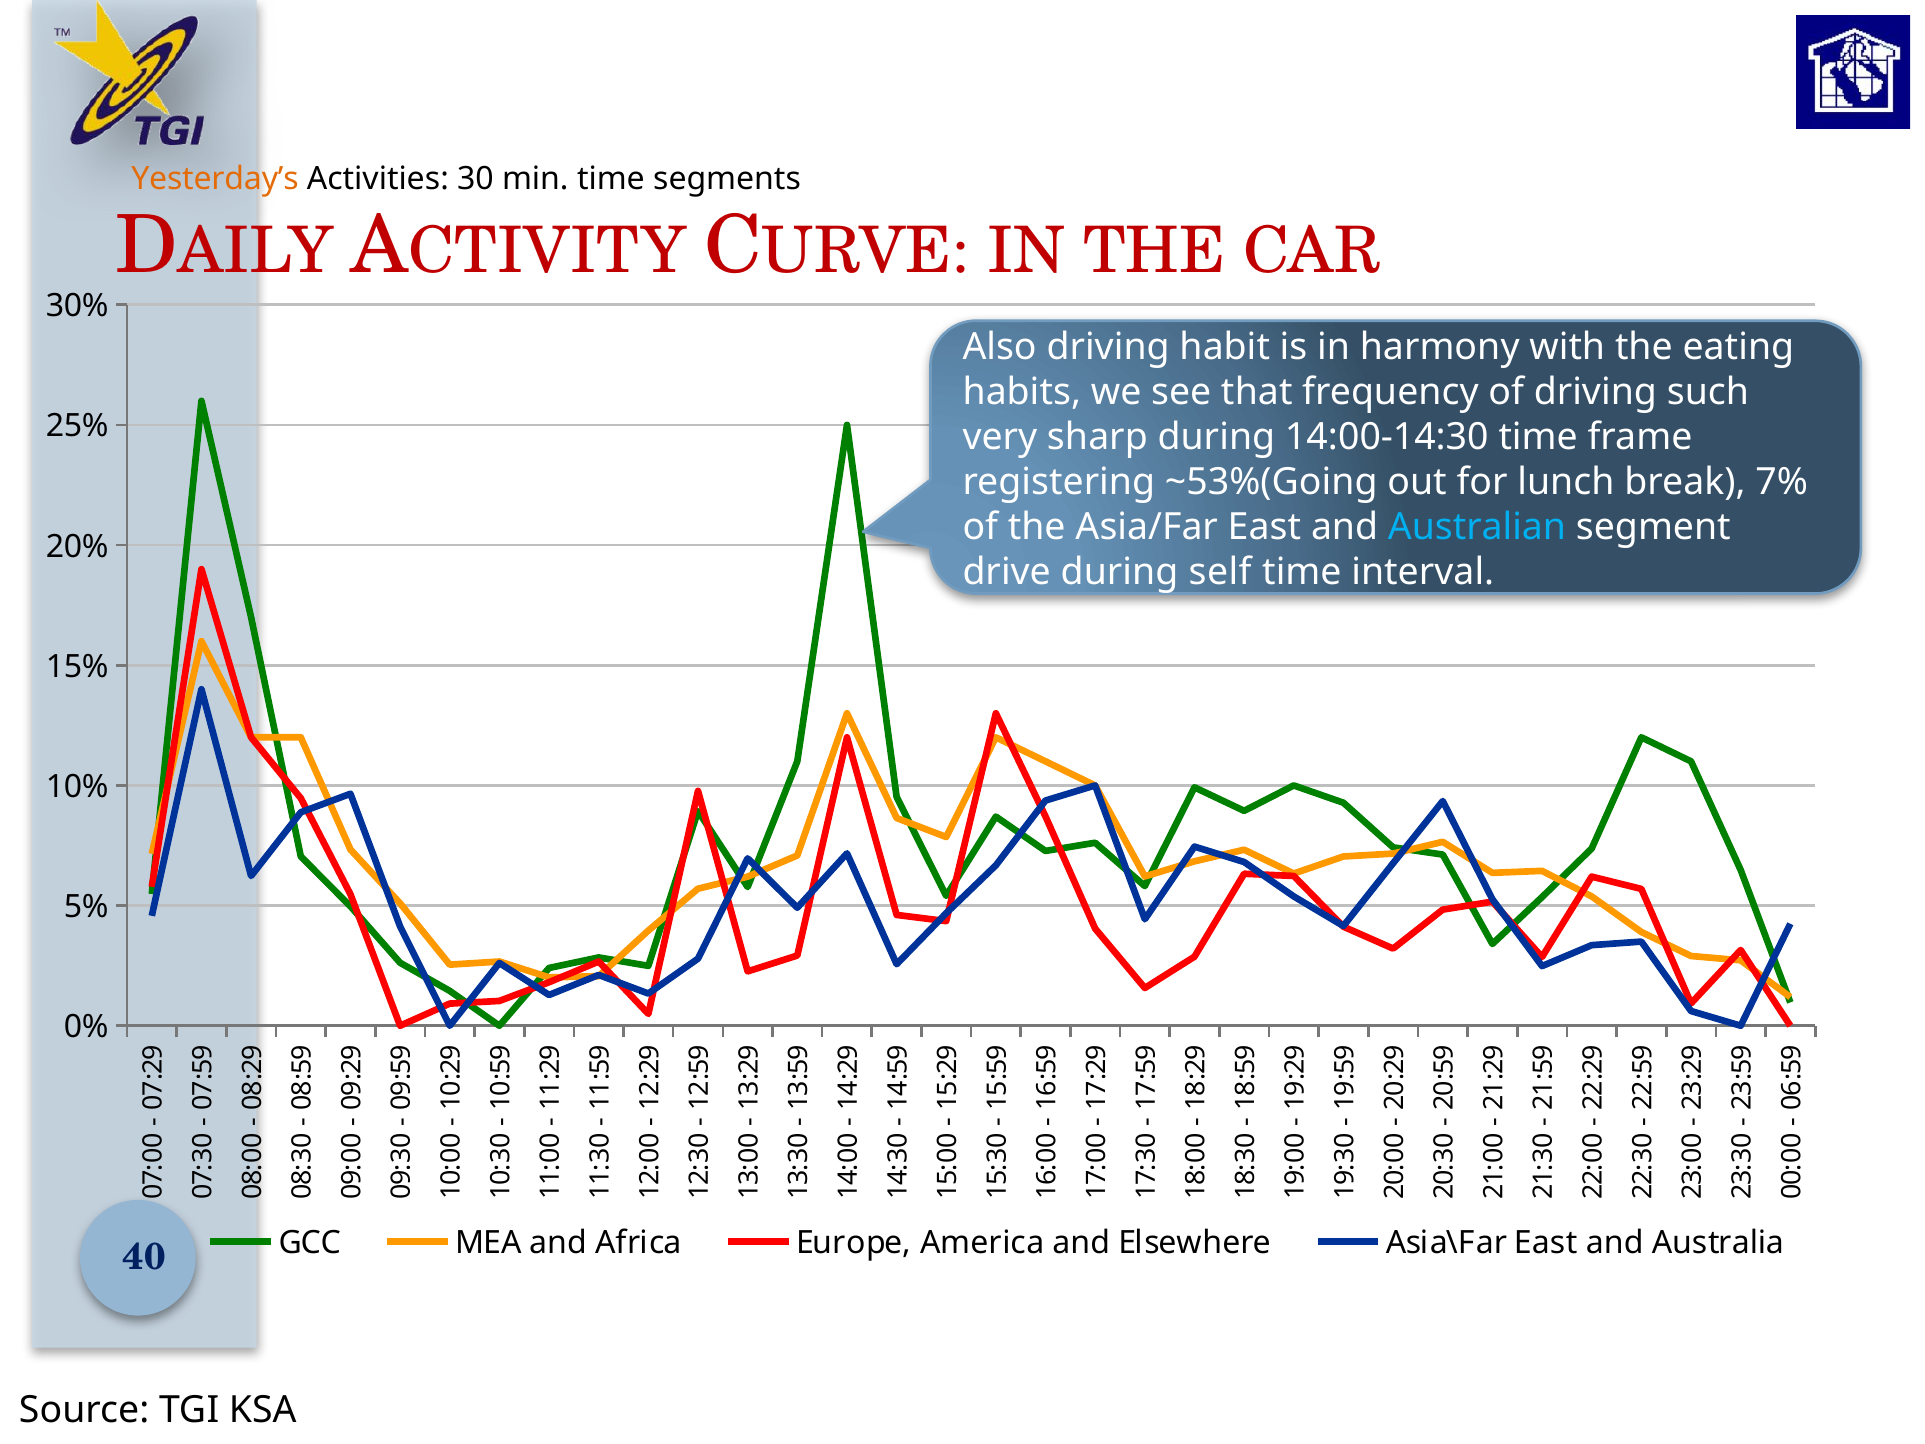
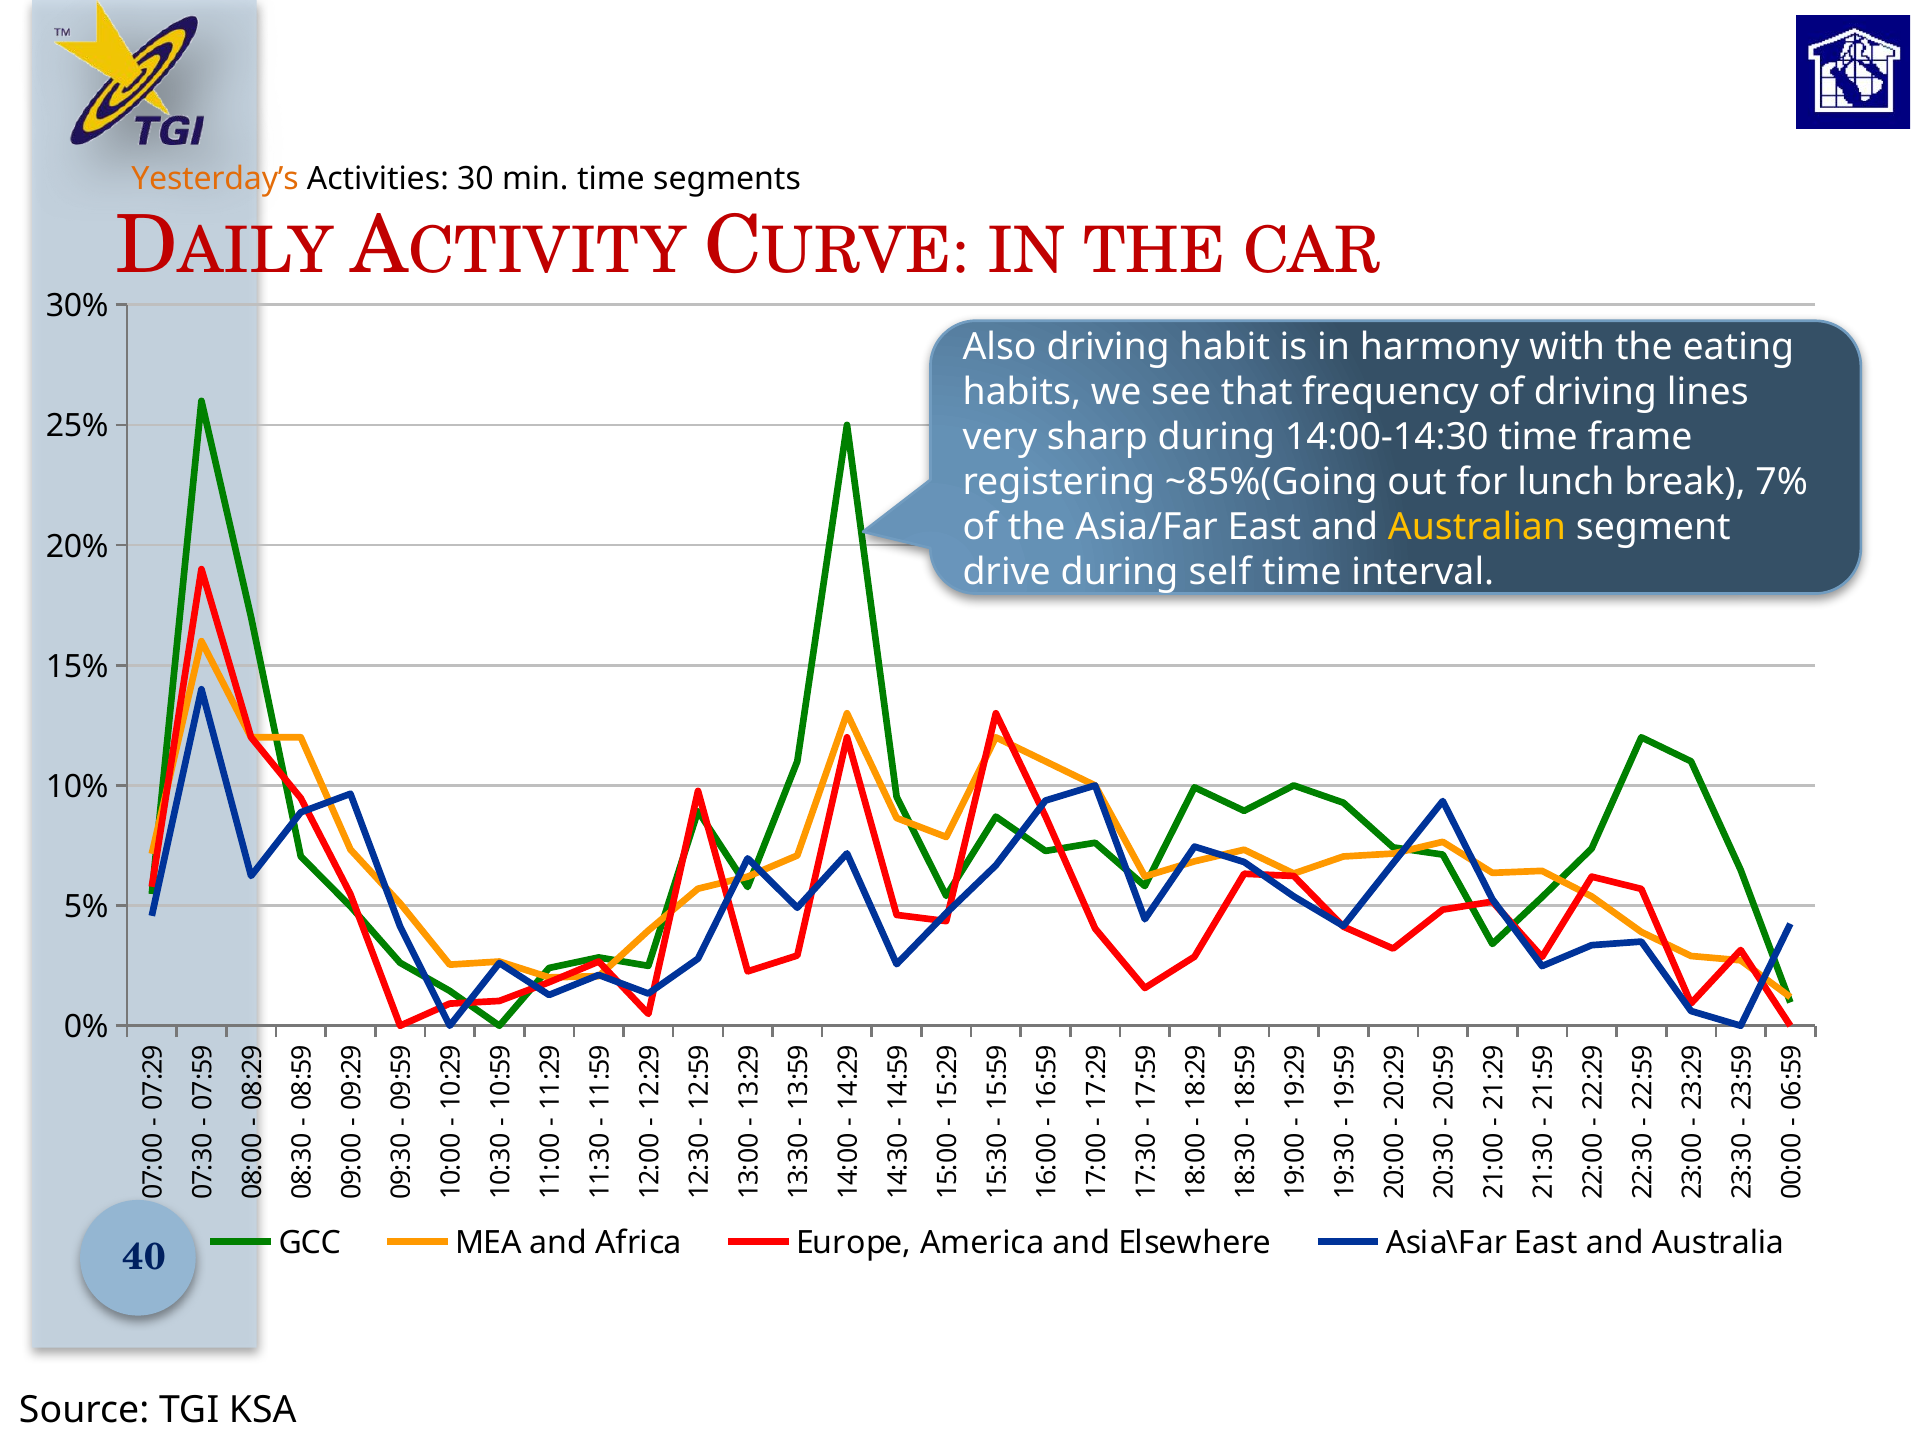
such: such -> lines (1708, 392)
~53%(Going: ~53%(Going -> ~85%(Going (1271, 482)
Australian colour: light blue -> yellow (1477, 527)
